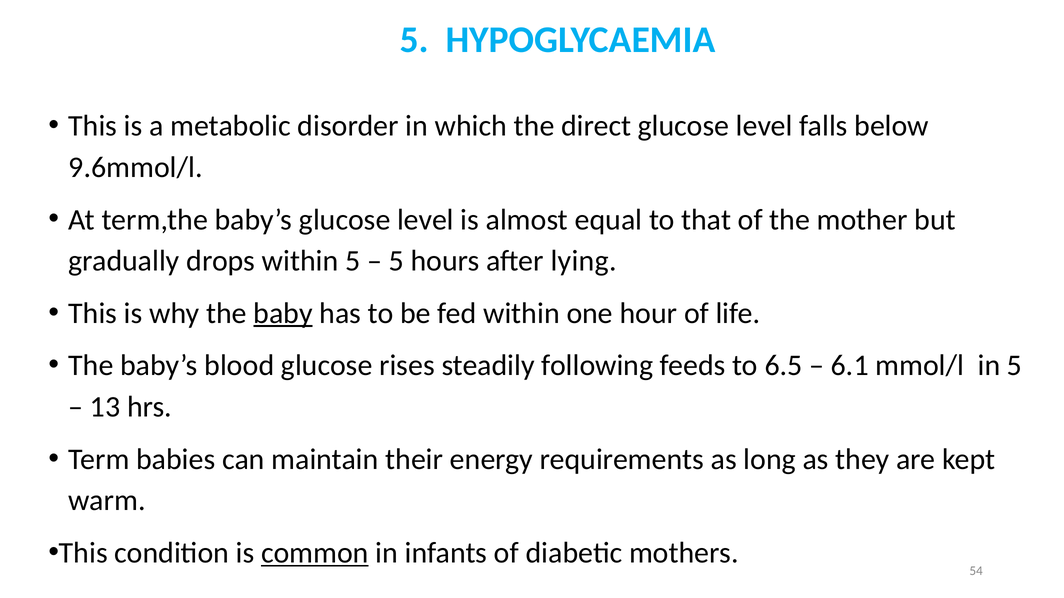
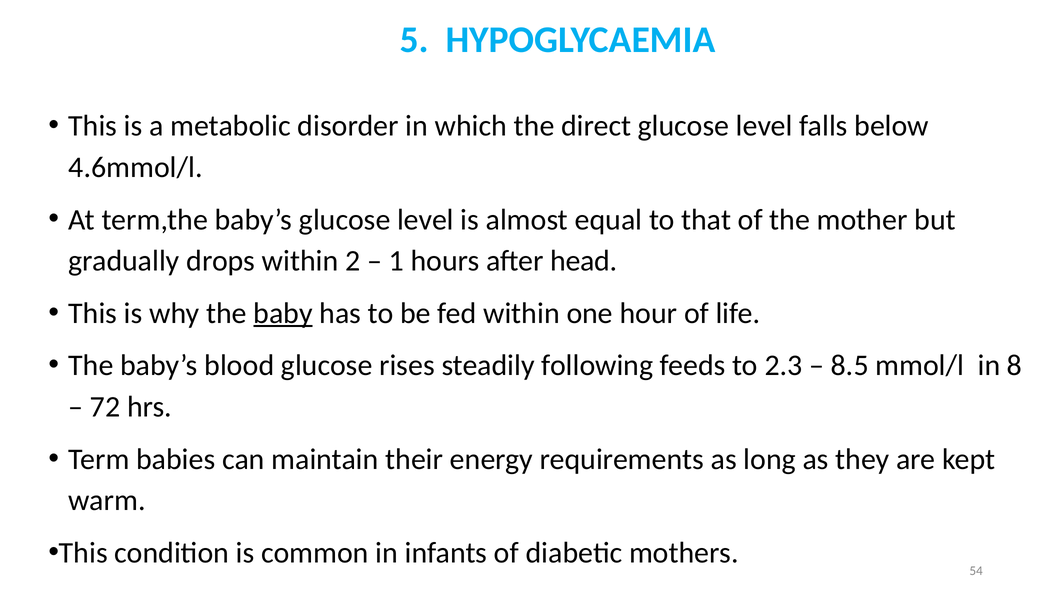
9.6mmol/l: 9.6mmol/l -> 4.6mmol/l (135, 167)
within 5: 5 -> 2 (353, 261)
5: 5 -> 1 (396, 261)
lying: lying -> head (584, 261)
6.5: 6.5 -> 2.3 (783, 366)
6.1: 6.1 -> 8.5 (850, 366)
in 5: 5 -> 8 (1015, 366)
13: 13 -> 72 (105, 407)
common underline: present -> none (315, 553)
